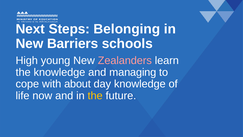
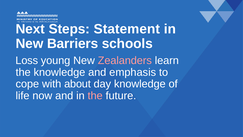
Belonging: Belonging -> Statement (127, 29)
High: High -> Loss (27, 60)
managing: managing -> emphasis (133, 72)
the colour: yellow -> pink (95, 95)
